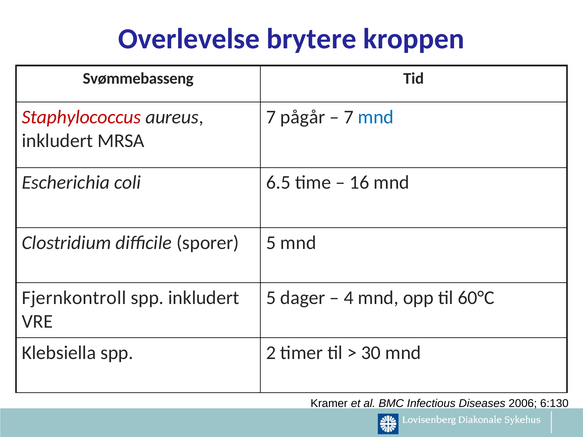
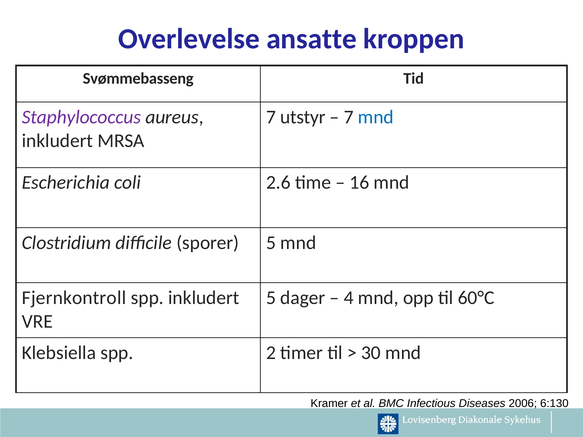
brytere: brytere -> ansatte (312, 39)
Staphylococcus colour: red -> purple (81, 117)
pågår: pågår -> utstyr (303, 117)
6.5: 6.5 -> 2.6 (278, 183)
